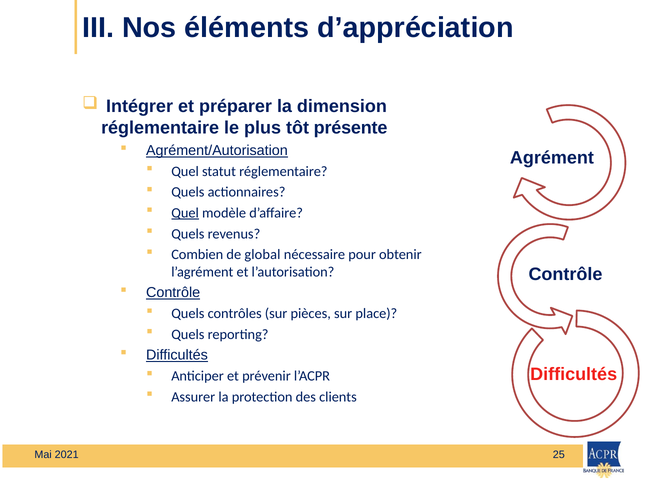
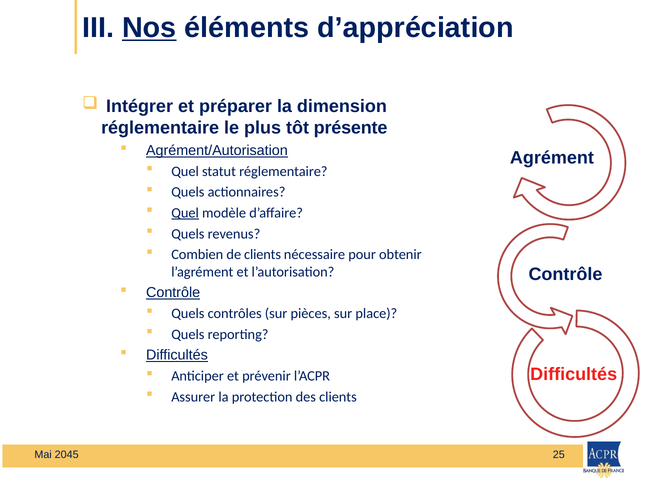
Nos underline: none -> present (149, 28)
de global: global -> clients (263, 255)
2021: 2021 -> 2045 (67, 455)
